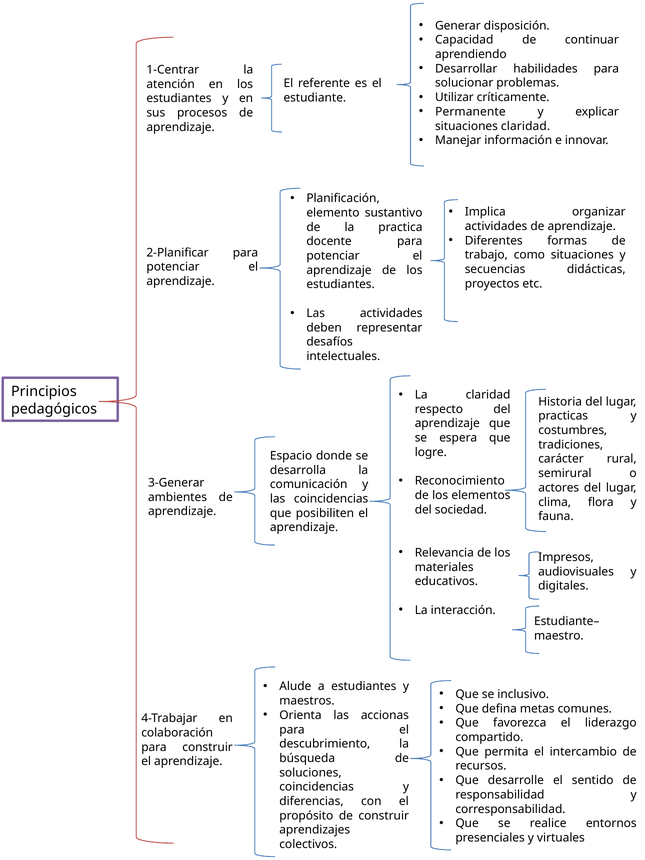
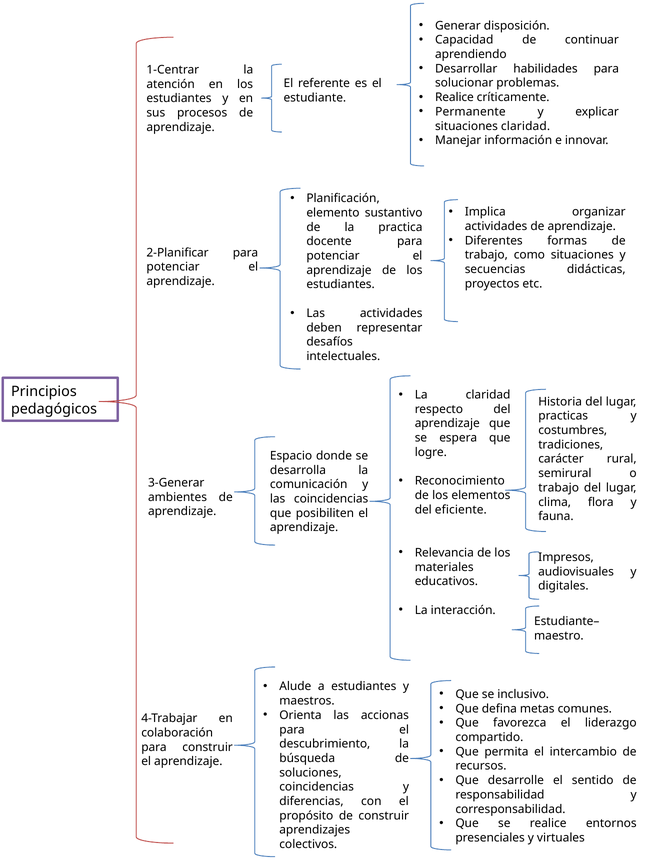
Utilizar: Utilizar -> Realice (454, 97)
actores: actores -> trabajo (559, 488)
sociedad: sociedad -> eficiente (461, 510)
